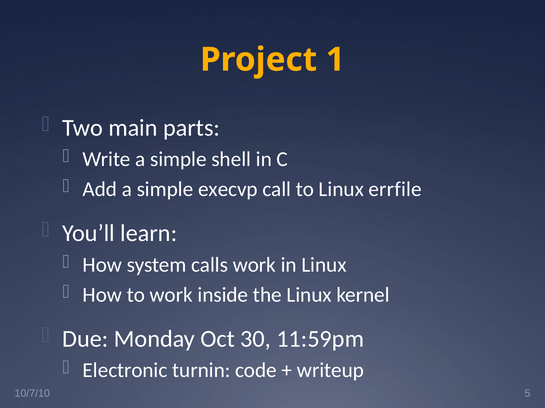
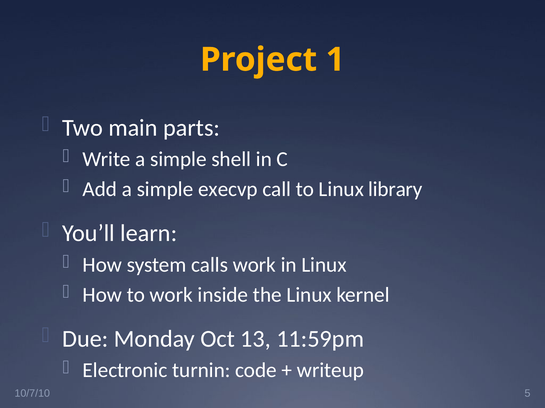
errfile: errfile -> library (395, 190)
30: 30 -> 13 (256, 339)
